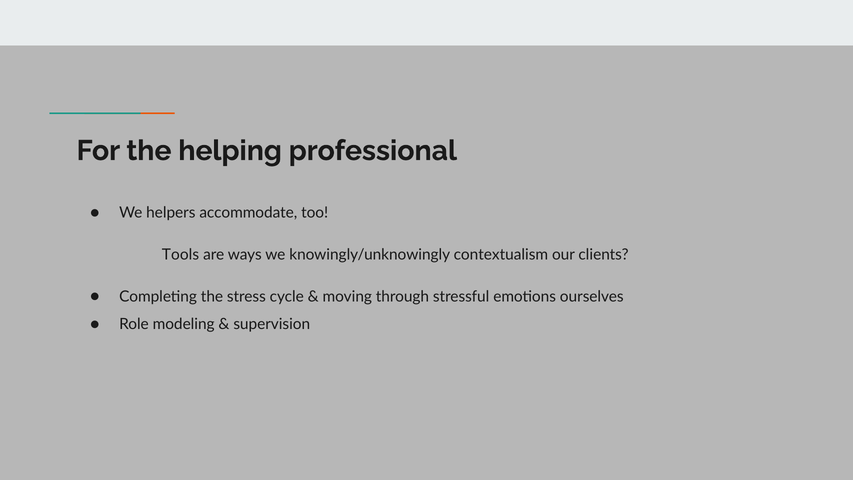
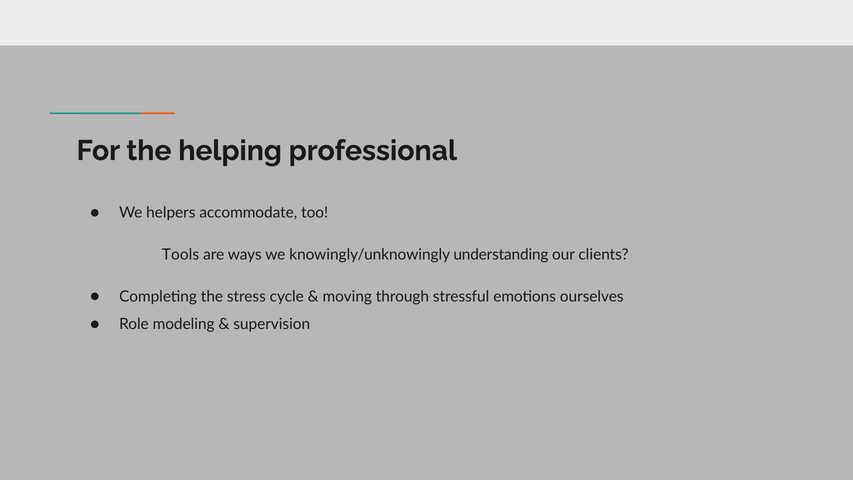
contextualism: contextualism -> understanding (501, 255)
